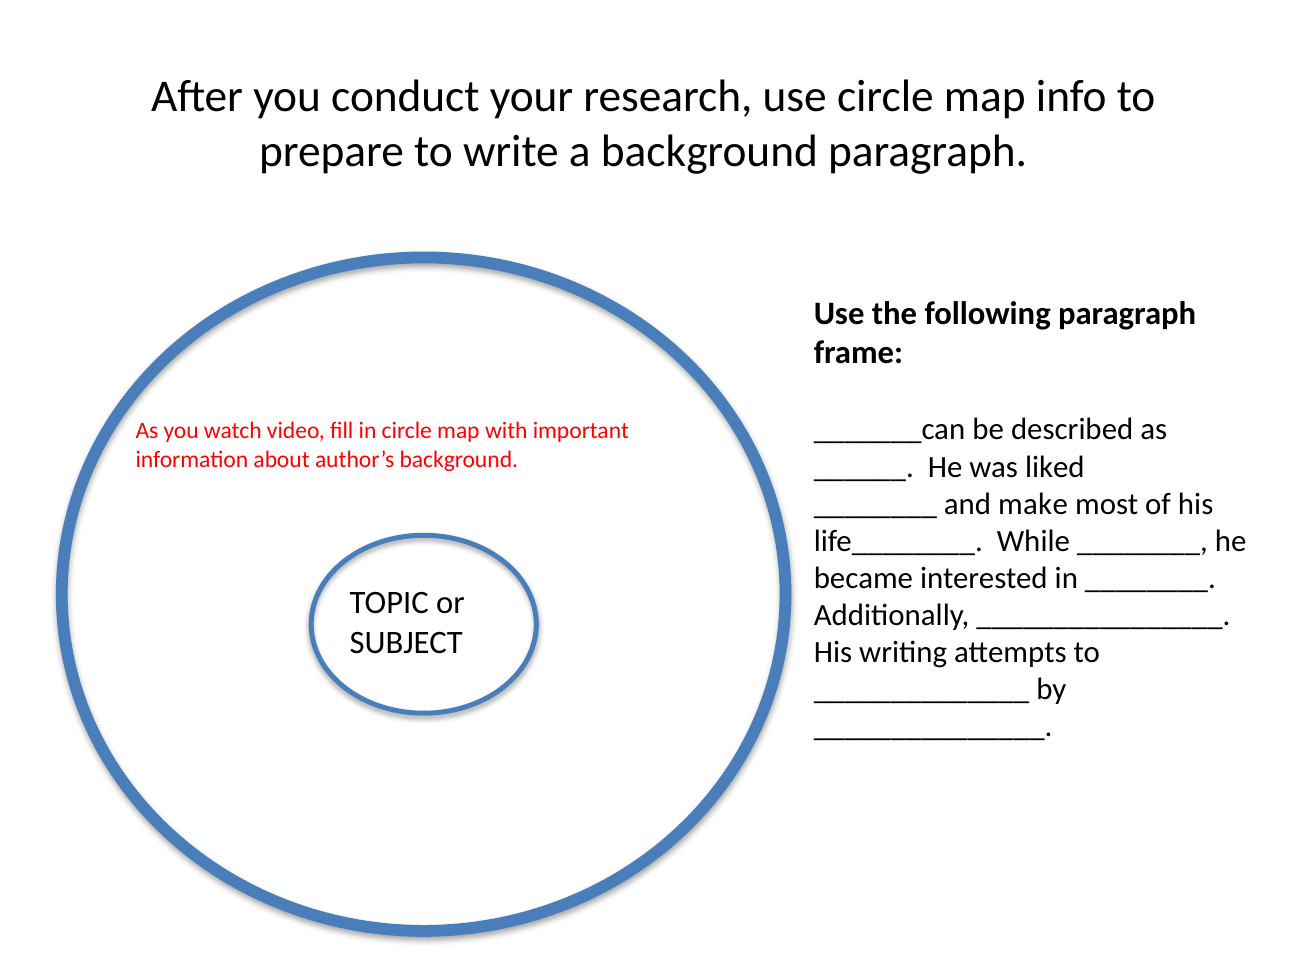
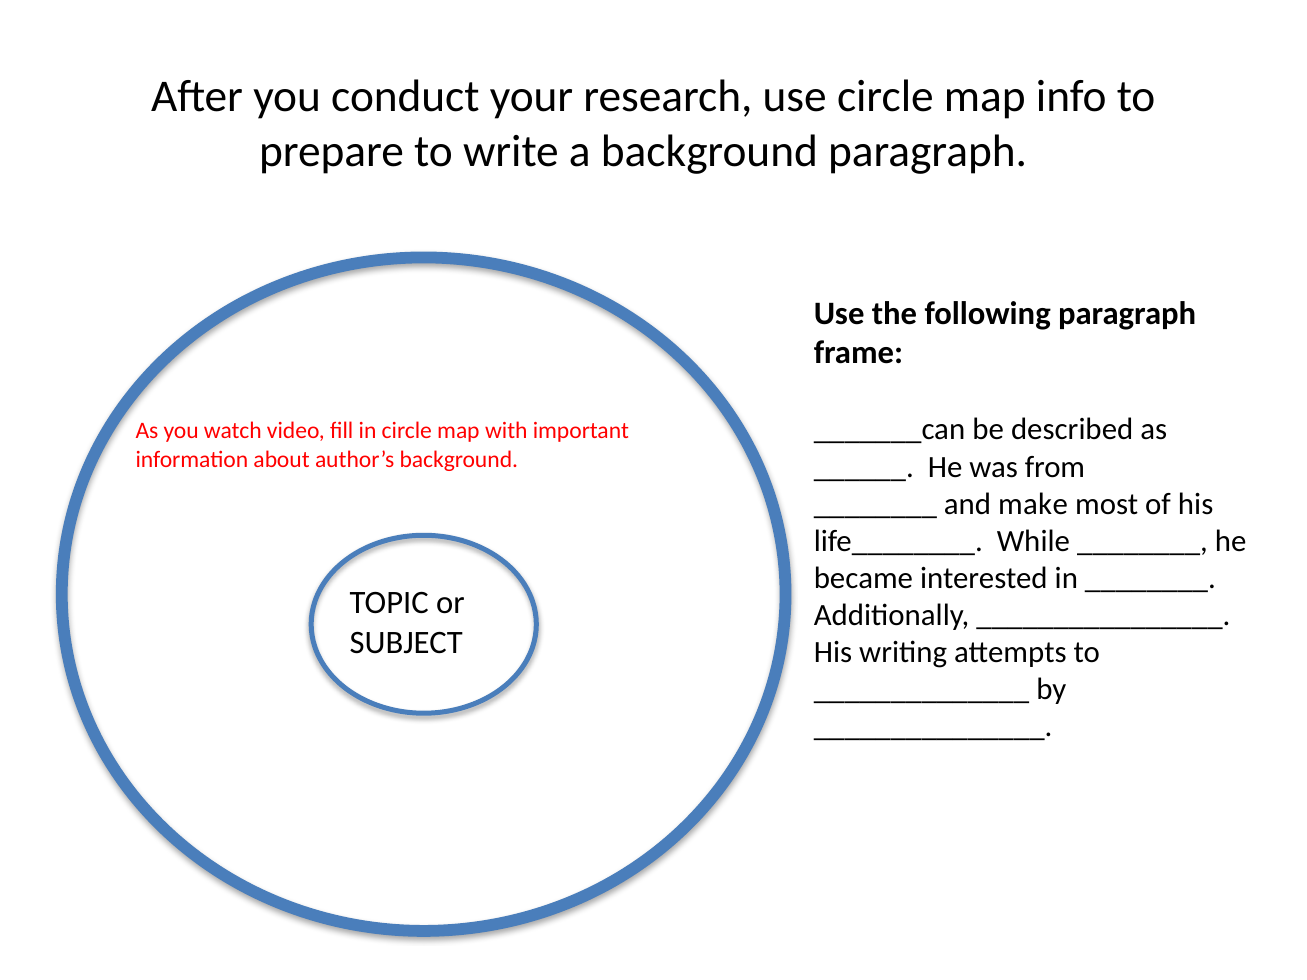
liked: liked -> from (1055, 467)
